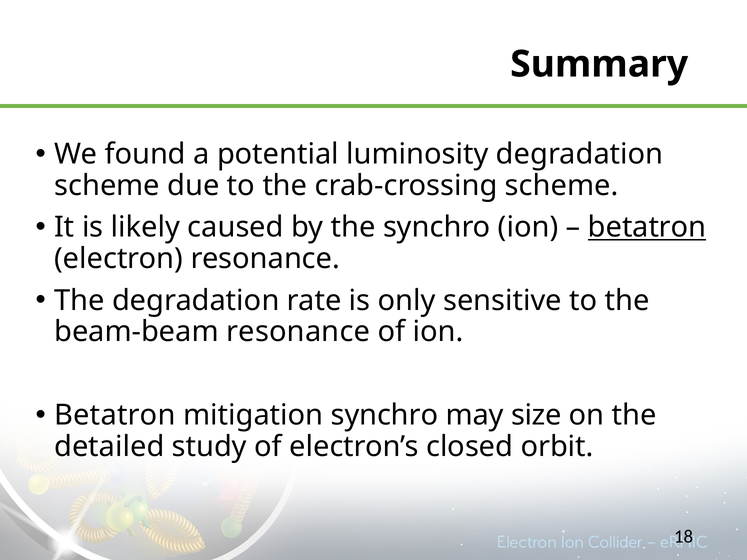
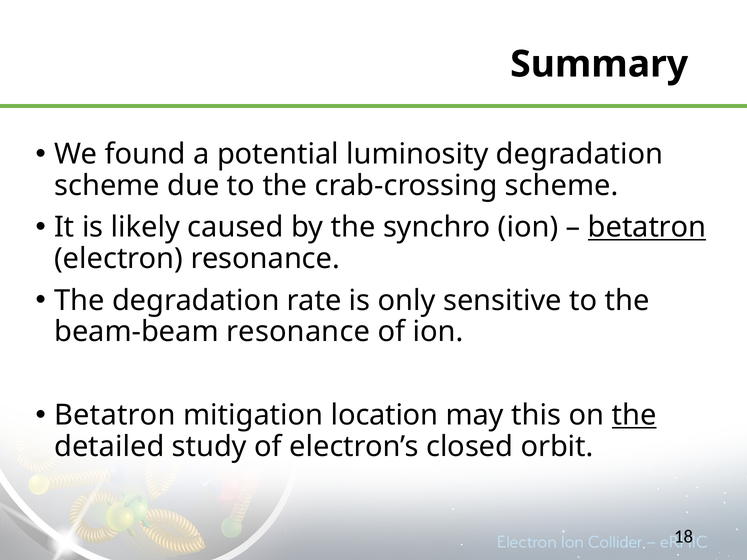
mitigation synchro: synchro -> location (385, 416)
size: size -> this (536, 416)
the underline: none -> present (634, 416)
